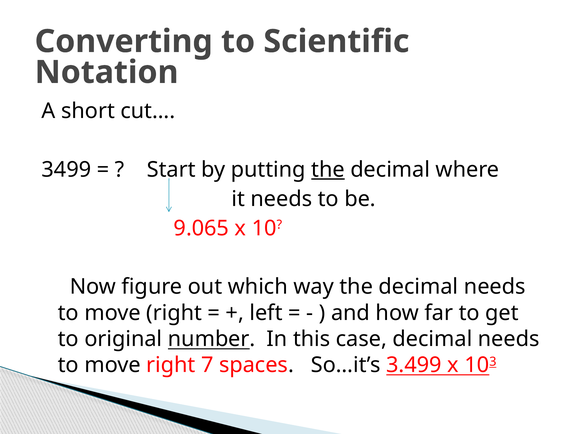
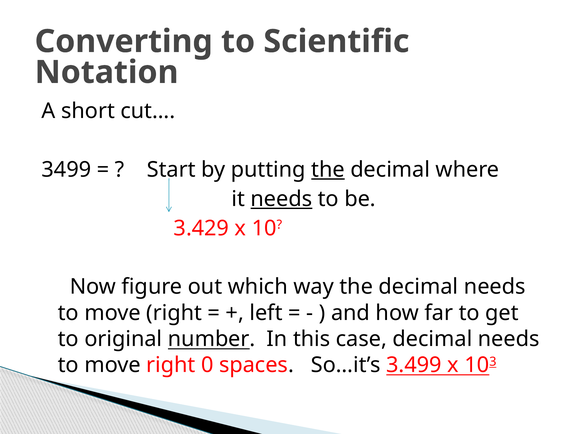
needs underline: none -> present (281, 199)
9.065: 9.065 -> 3.429 (201, 228)
7: 7 -> 0 (207, 365)
